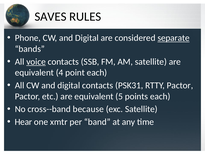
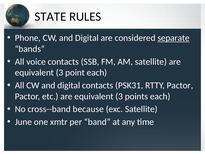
SAVES: SAVES -> STATE (50, 17)
voice underline: present -> none (36, 62)
4: 4 -> 3 (60, 73)
etc are equivalent 5: 5 -> 3 (119, 96)
Hear: Hear -> June (23, 122)
